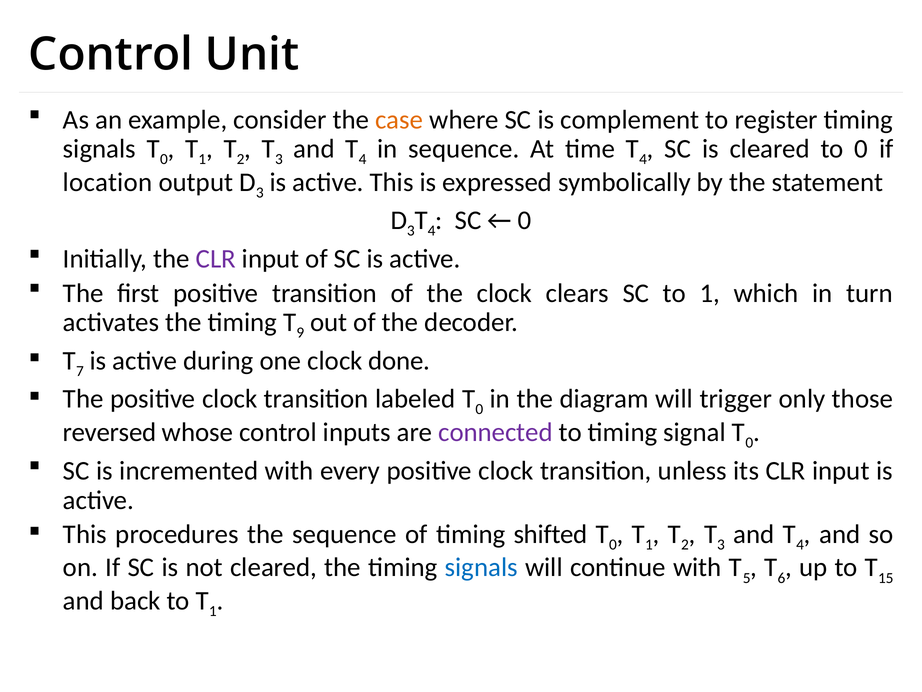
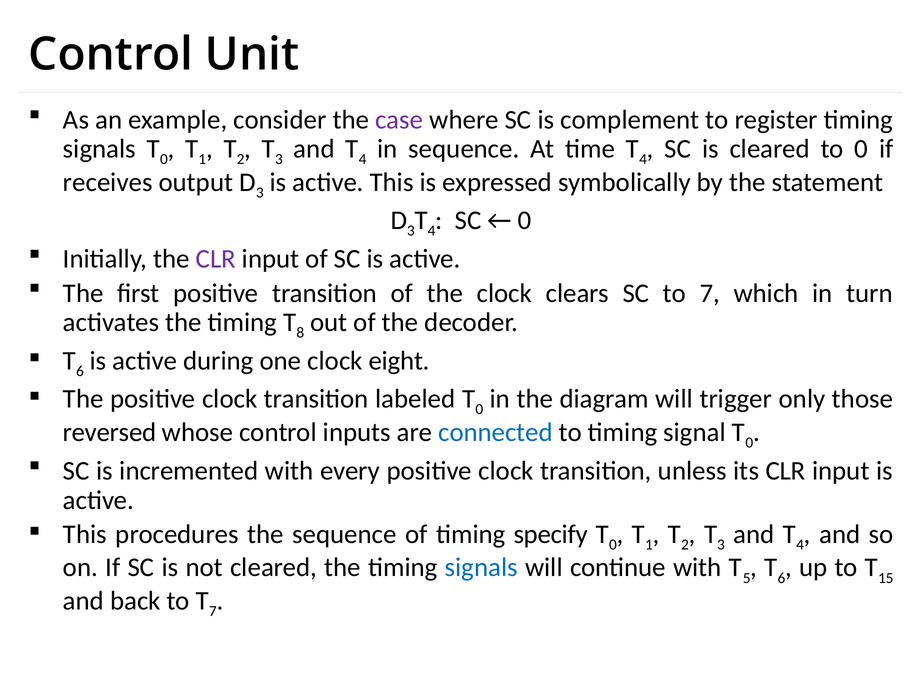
case colour: orange -> purple (399, 120)
location: location -> receives (108, 182)
to 1: 1 -> 7 (710, 293)
9: 9 -> 8 (300, 333)
7: 7 -> 6 (80, 371)
done: done -> eight (399, 360)
connected colour: purple -> blue (496, 432)
shifted: shifted -> specify (551, 534)
1: 1 -> 7 (213, 611)
